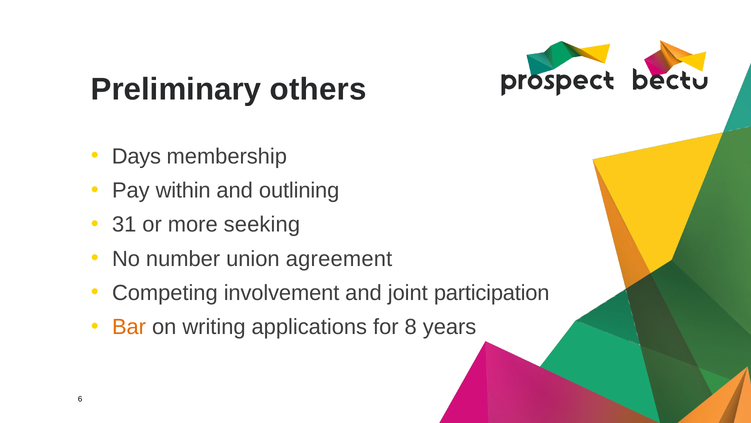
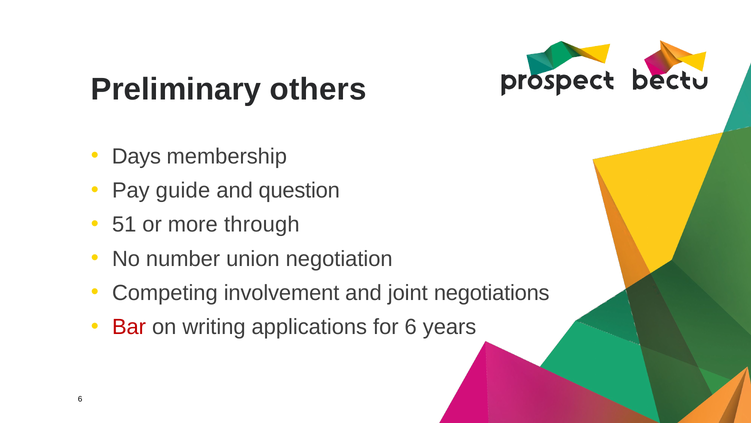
within: within -> guide (183, 190)
outlining: outlining -> question (299, 190)
31: 31 -> 51 (124, 224)
seeking: seeking -> through (262, 224)
agreement: agreement -> negotiation (339, 258)
participation: participation -> negotiations (492, 292)
Bar colour: orange -> red (129, 327)
for 8: 8 -> 6 (411, 327)
